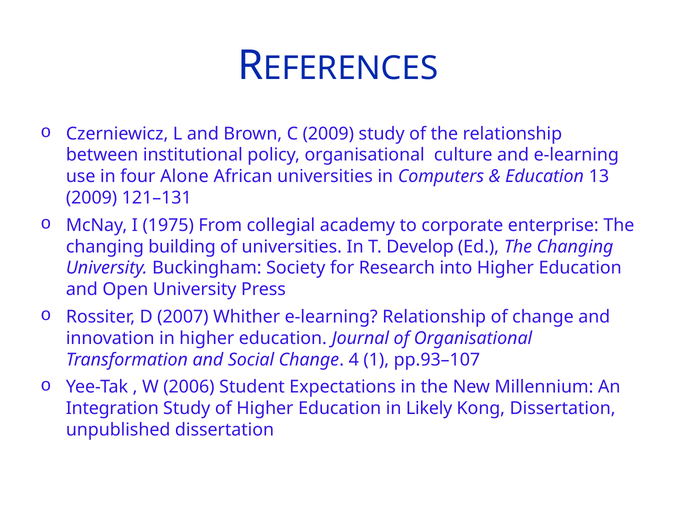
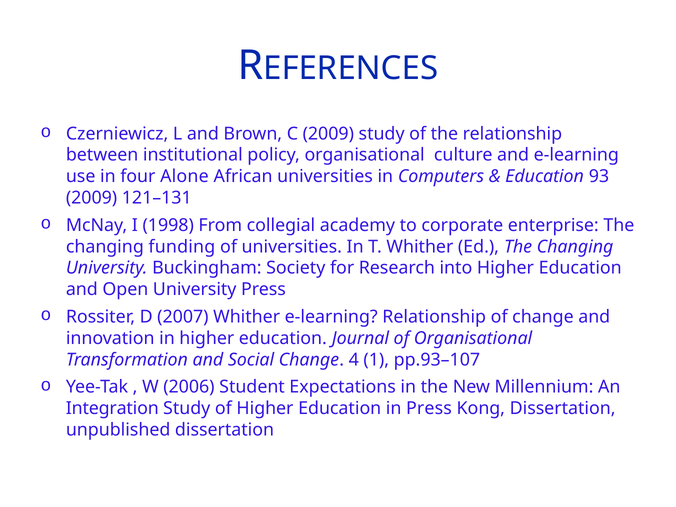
13: 13 -> 93 (599, 176)
1975: 1975 -> 1998 (168, 225)
building: building -> funding (182, 247)
T Develop: Develop -> Whither (420, 247)
in Likely: Likely -> Press (429, 408)
